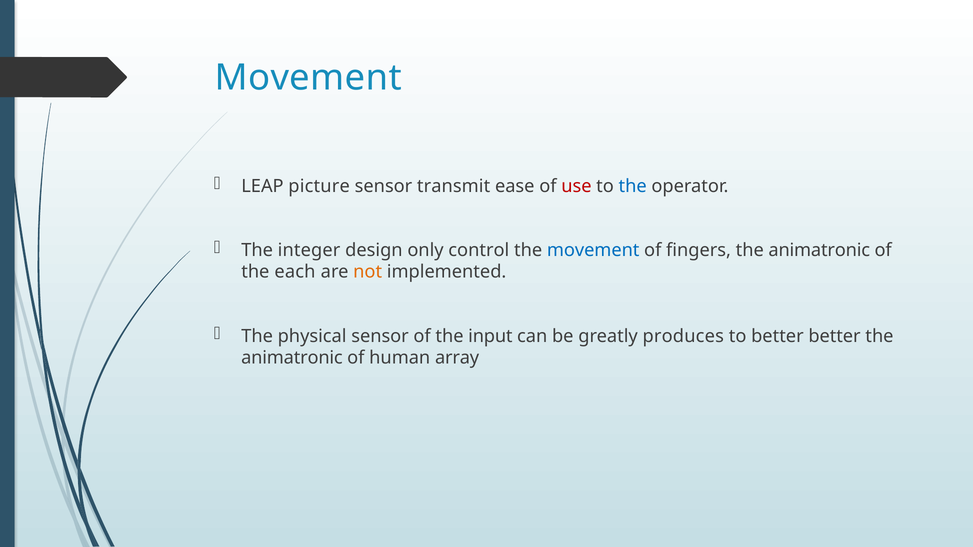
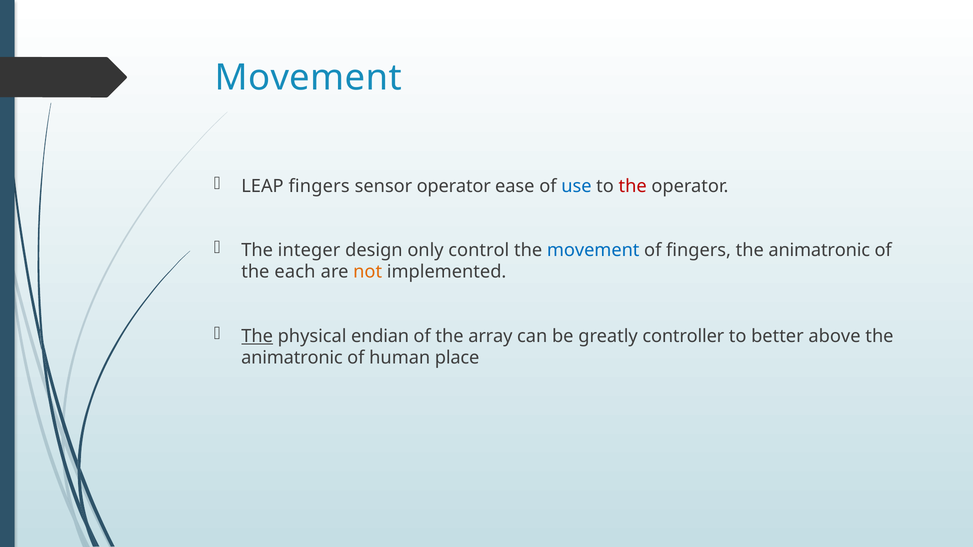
LEAP picture: picture -> fingers (319, 186)
sensor transmit: transmit -> operator (454, 186)
use colour: red -> blue (576, 186)
the colour: blue -> red (633, 186)
The underline: none -> present (257, 336)
physical sensor: sensor -> endian (380, 336)
input: input -> array (490, 336)
produces: produces -> controller (683, 336)
better better: better -> above (834, 336)
array: array -> place (457, 358)
